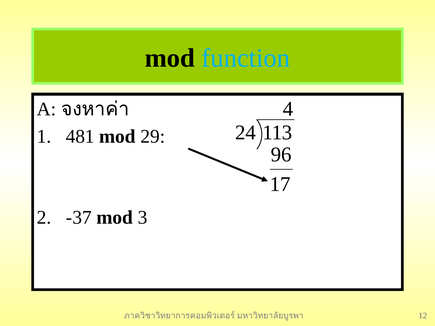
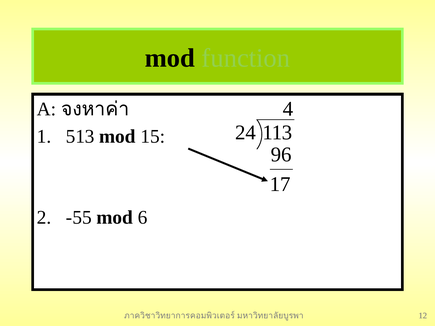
function colour: light blue -> light green (246, 58)
481: 481 -> 513 (80, 136)
29: 29 -> 15 (153, 136)
-37: -37 -> -55 (79, 218)
3: 3 -> 6 (143, 218)
